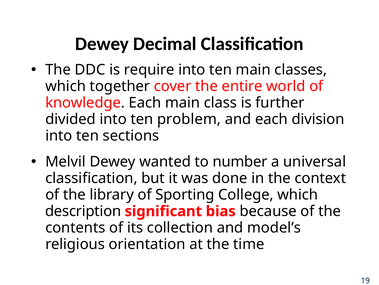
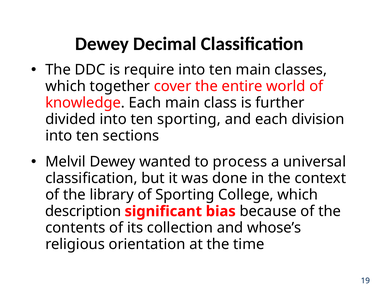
ten problem: problem -> sporting (189, 119)
number: number -> process (240, 161)
model’s: model’s -> whose’s (274, 227)
